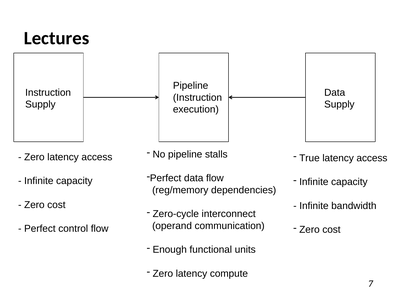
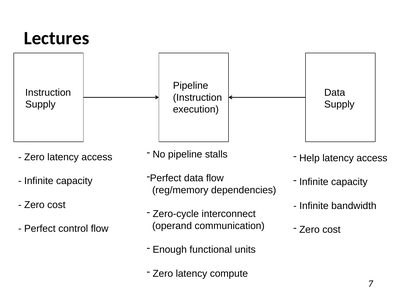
True: True -> Help (309, 158)
